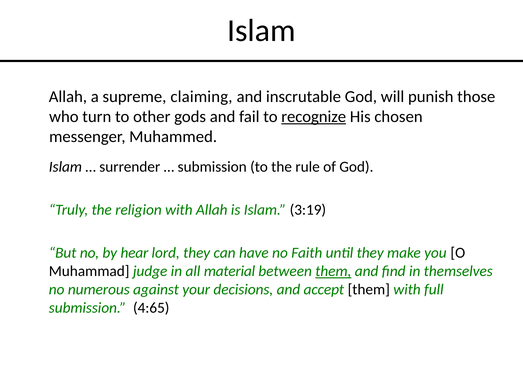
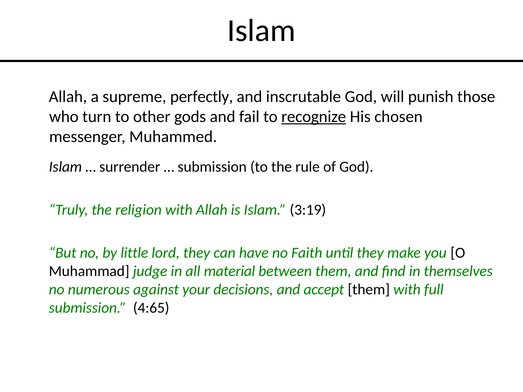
claiming: claiming -> perfectly (202, 97)
hear: hear -> little (134, 253)
them underline: present -> none (333, 271)
